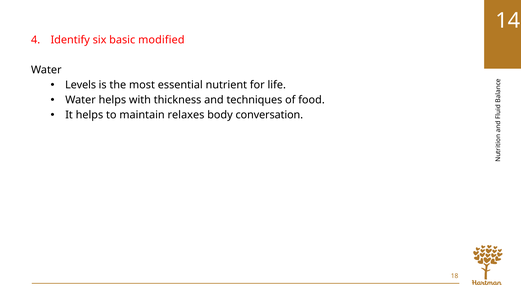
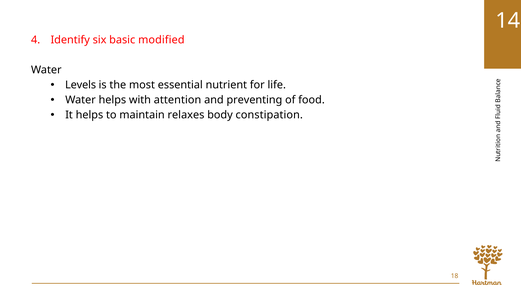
thickness: thickness -> attention (178, 100)
techniques: techniques -> preventing (254, 100)
conversation: conversation -> constipation (269, 115)
